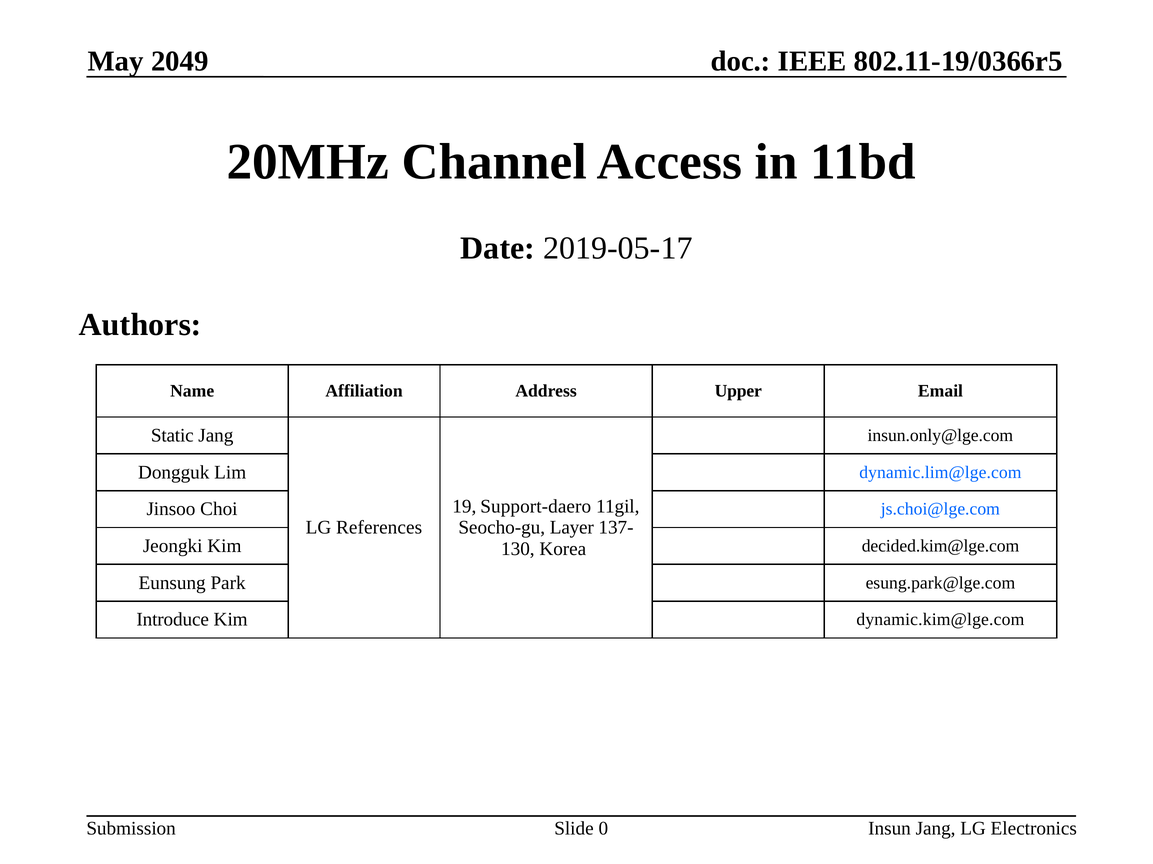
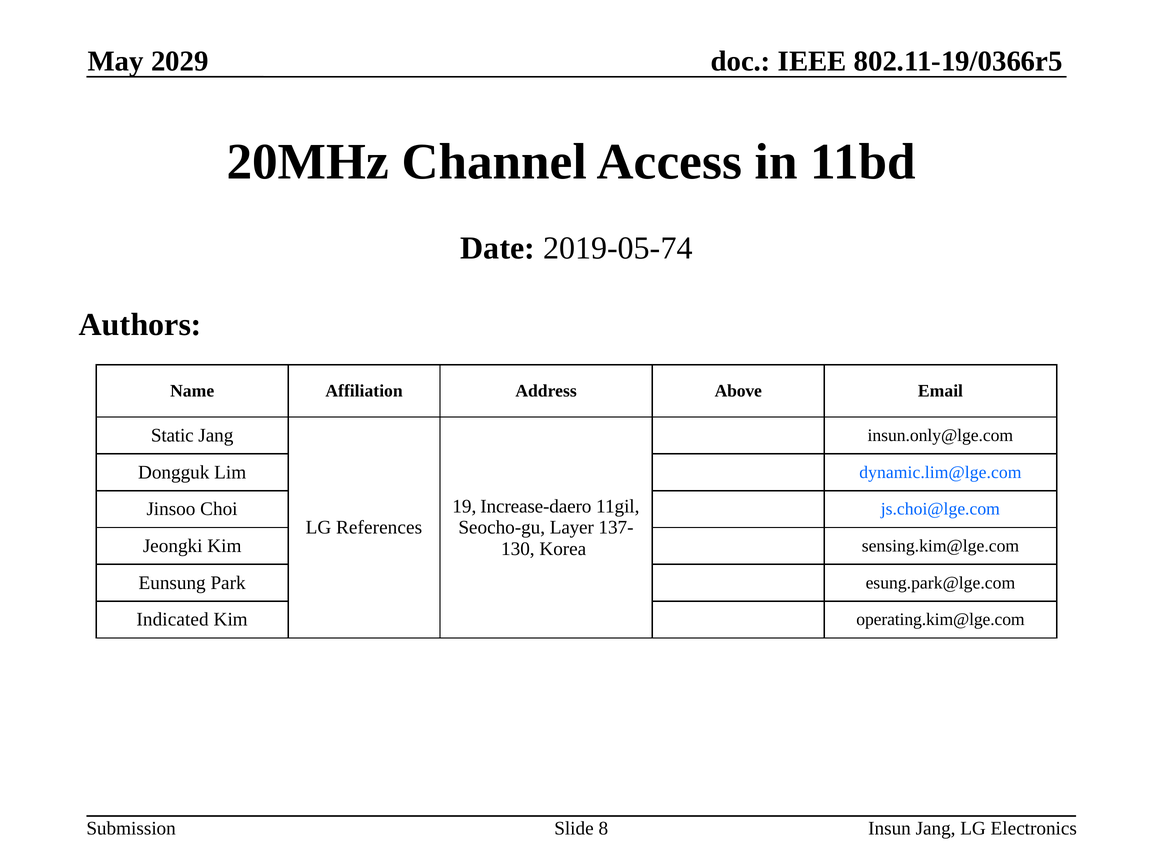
2049: 2049 -> 2029 (180, 62)
2019-05-17: 2019-05-17 -> 2019-05-74 (618, 248)
Upper: Upper -> Above (738, 391)
Support-daero: Support-daero -> Increase-daero (536, 507)
decided.kim@lge.com: decided.kim@lge.com -> sensing.kim@lge.com (940, 546)
Introduce: Introduce -> Indicated (173, 620)
dynamic.kim@lge.com: dynamic.kim@lge.com -> operating.kim@lge.com (941, 620)
0: 0 -> 8 (603, 829)
